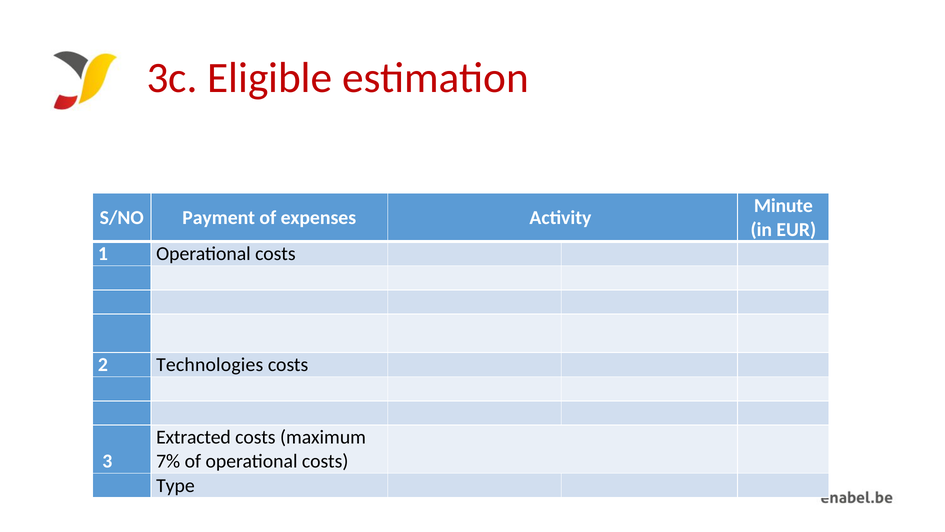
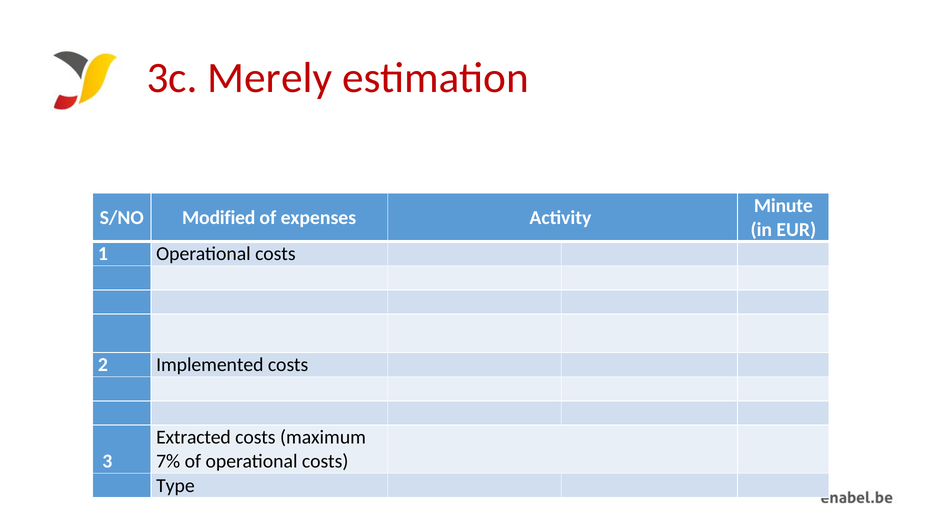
Eligible: Eligible -> Merely (270, 78)
Payment: Payment -> Modified (219, 217)
Technologies: Technologies -> Implemented (210, 365)
